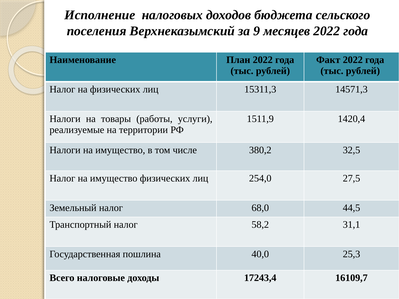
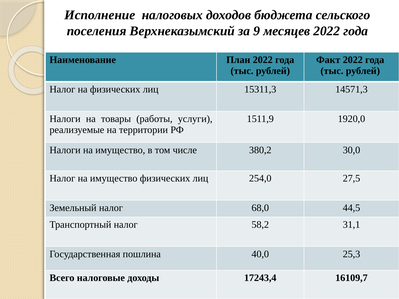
1420,4: 1420,4 -> 1920,0 (351, 119)
32,5: 32,5 -> 30,0 (351, 150)
